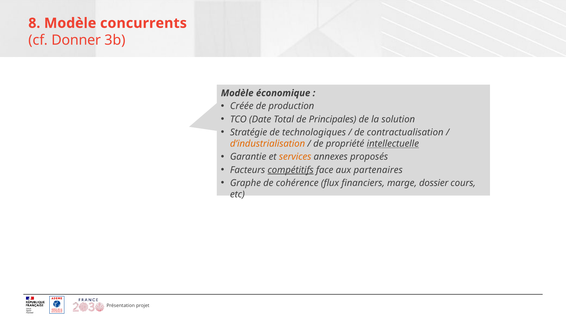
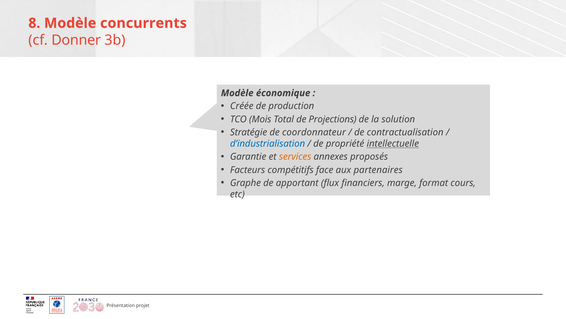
Date: Date -> Mois (260, 119)
Principales: Principales -> Projections (333, 119)
technologiques: technologiques -> coordonnateur (314, 132)
d’industrialisation colour: orange -> blue (268, 143)
compétitifs underline: present -> none (291, 170)
cohérence: cohérence -> apportant (297, 183)
dossier: dossier -> format (434, 183)
